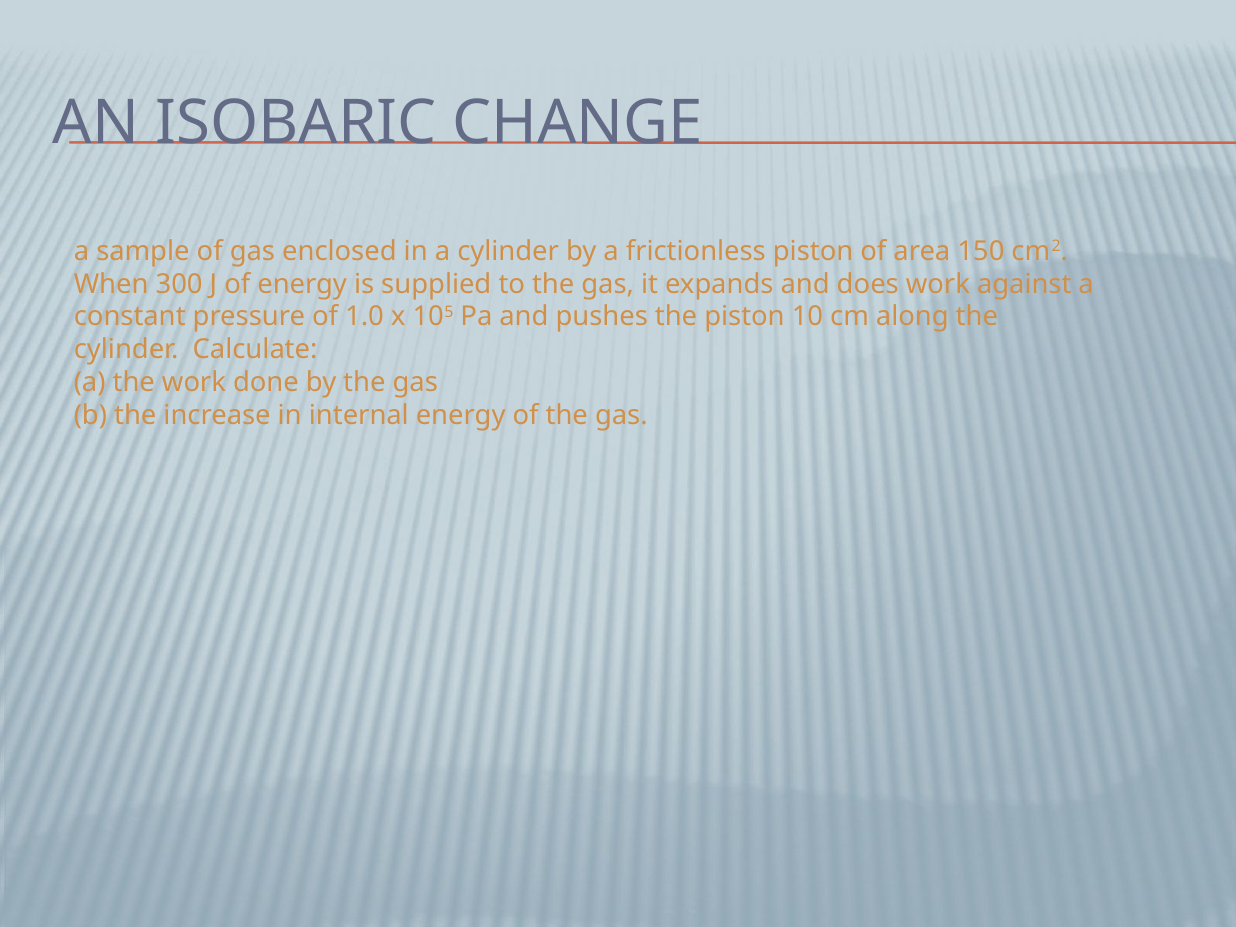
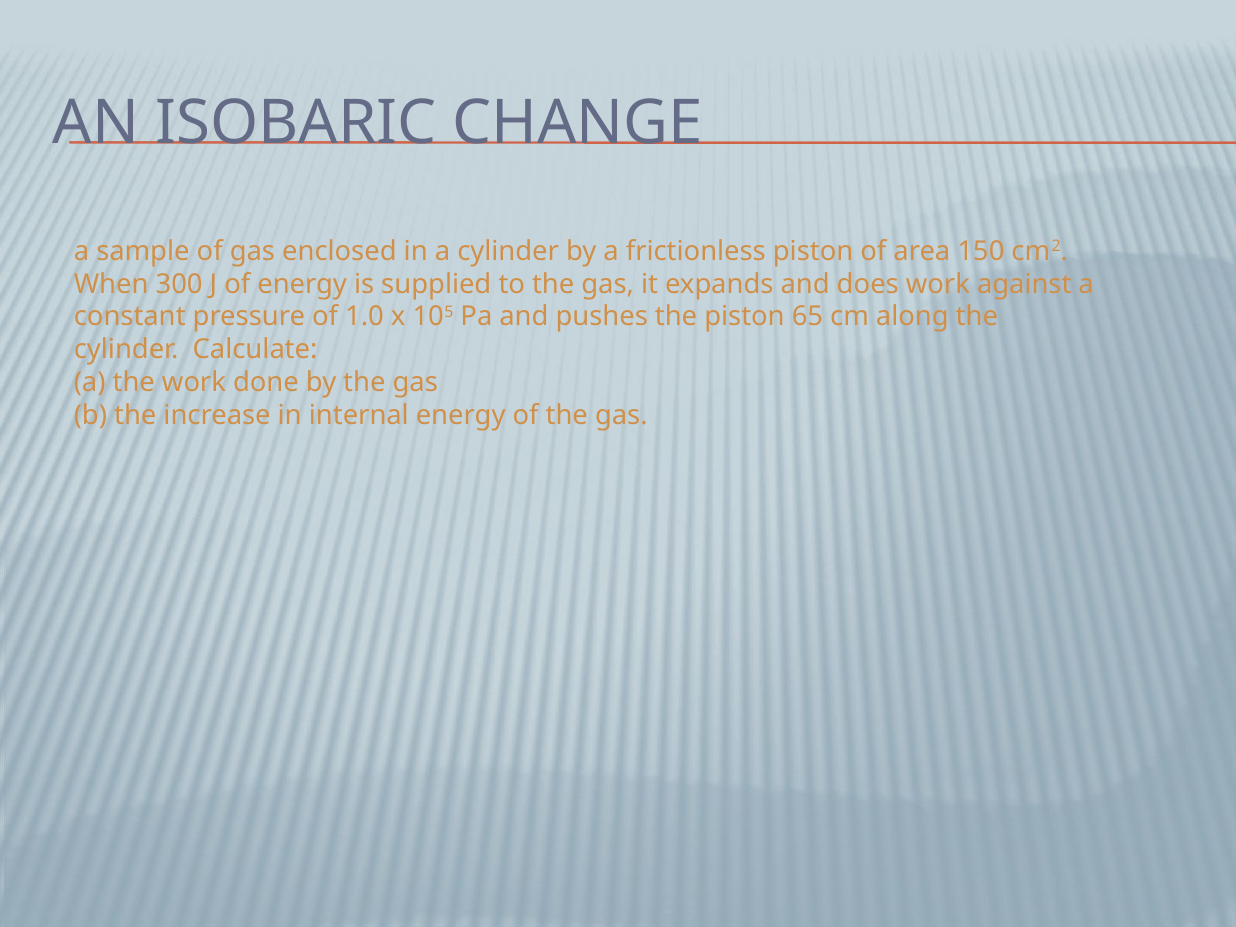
10: 10 -> 65 (807, 317)
